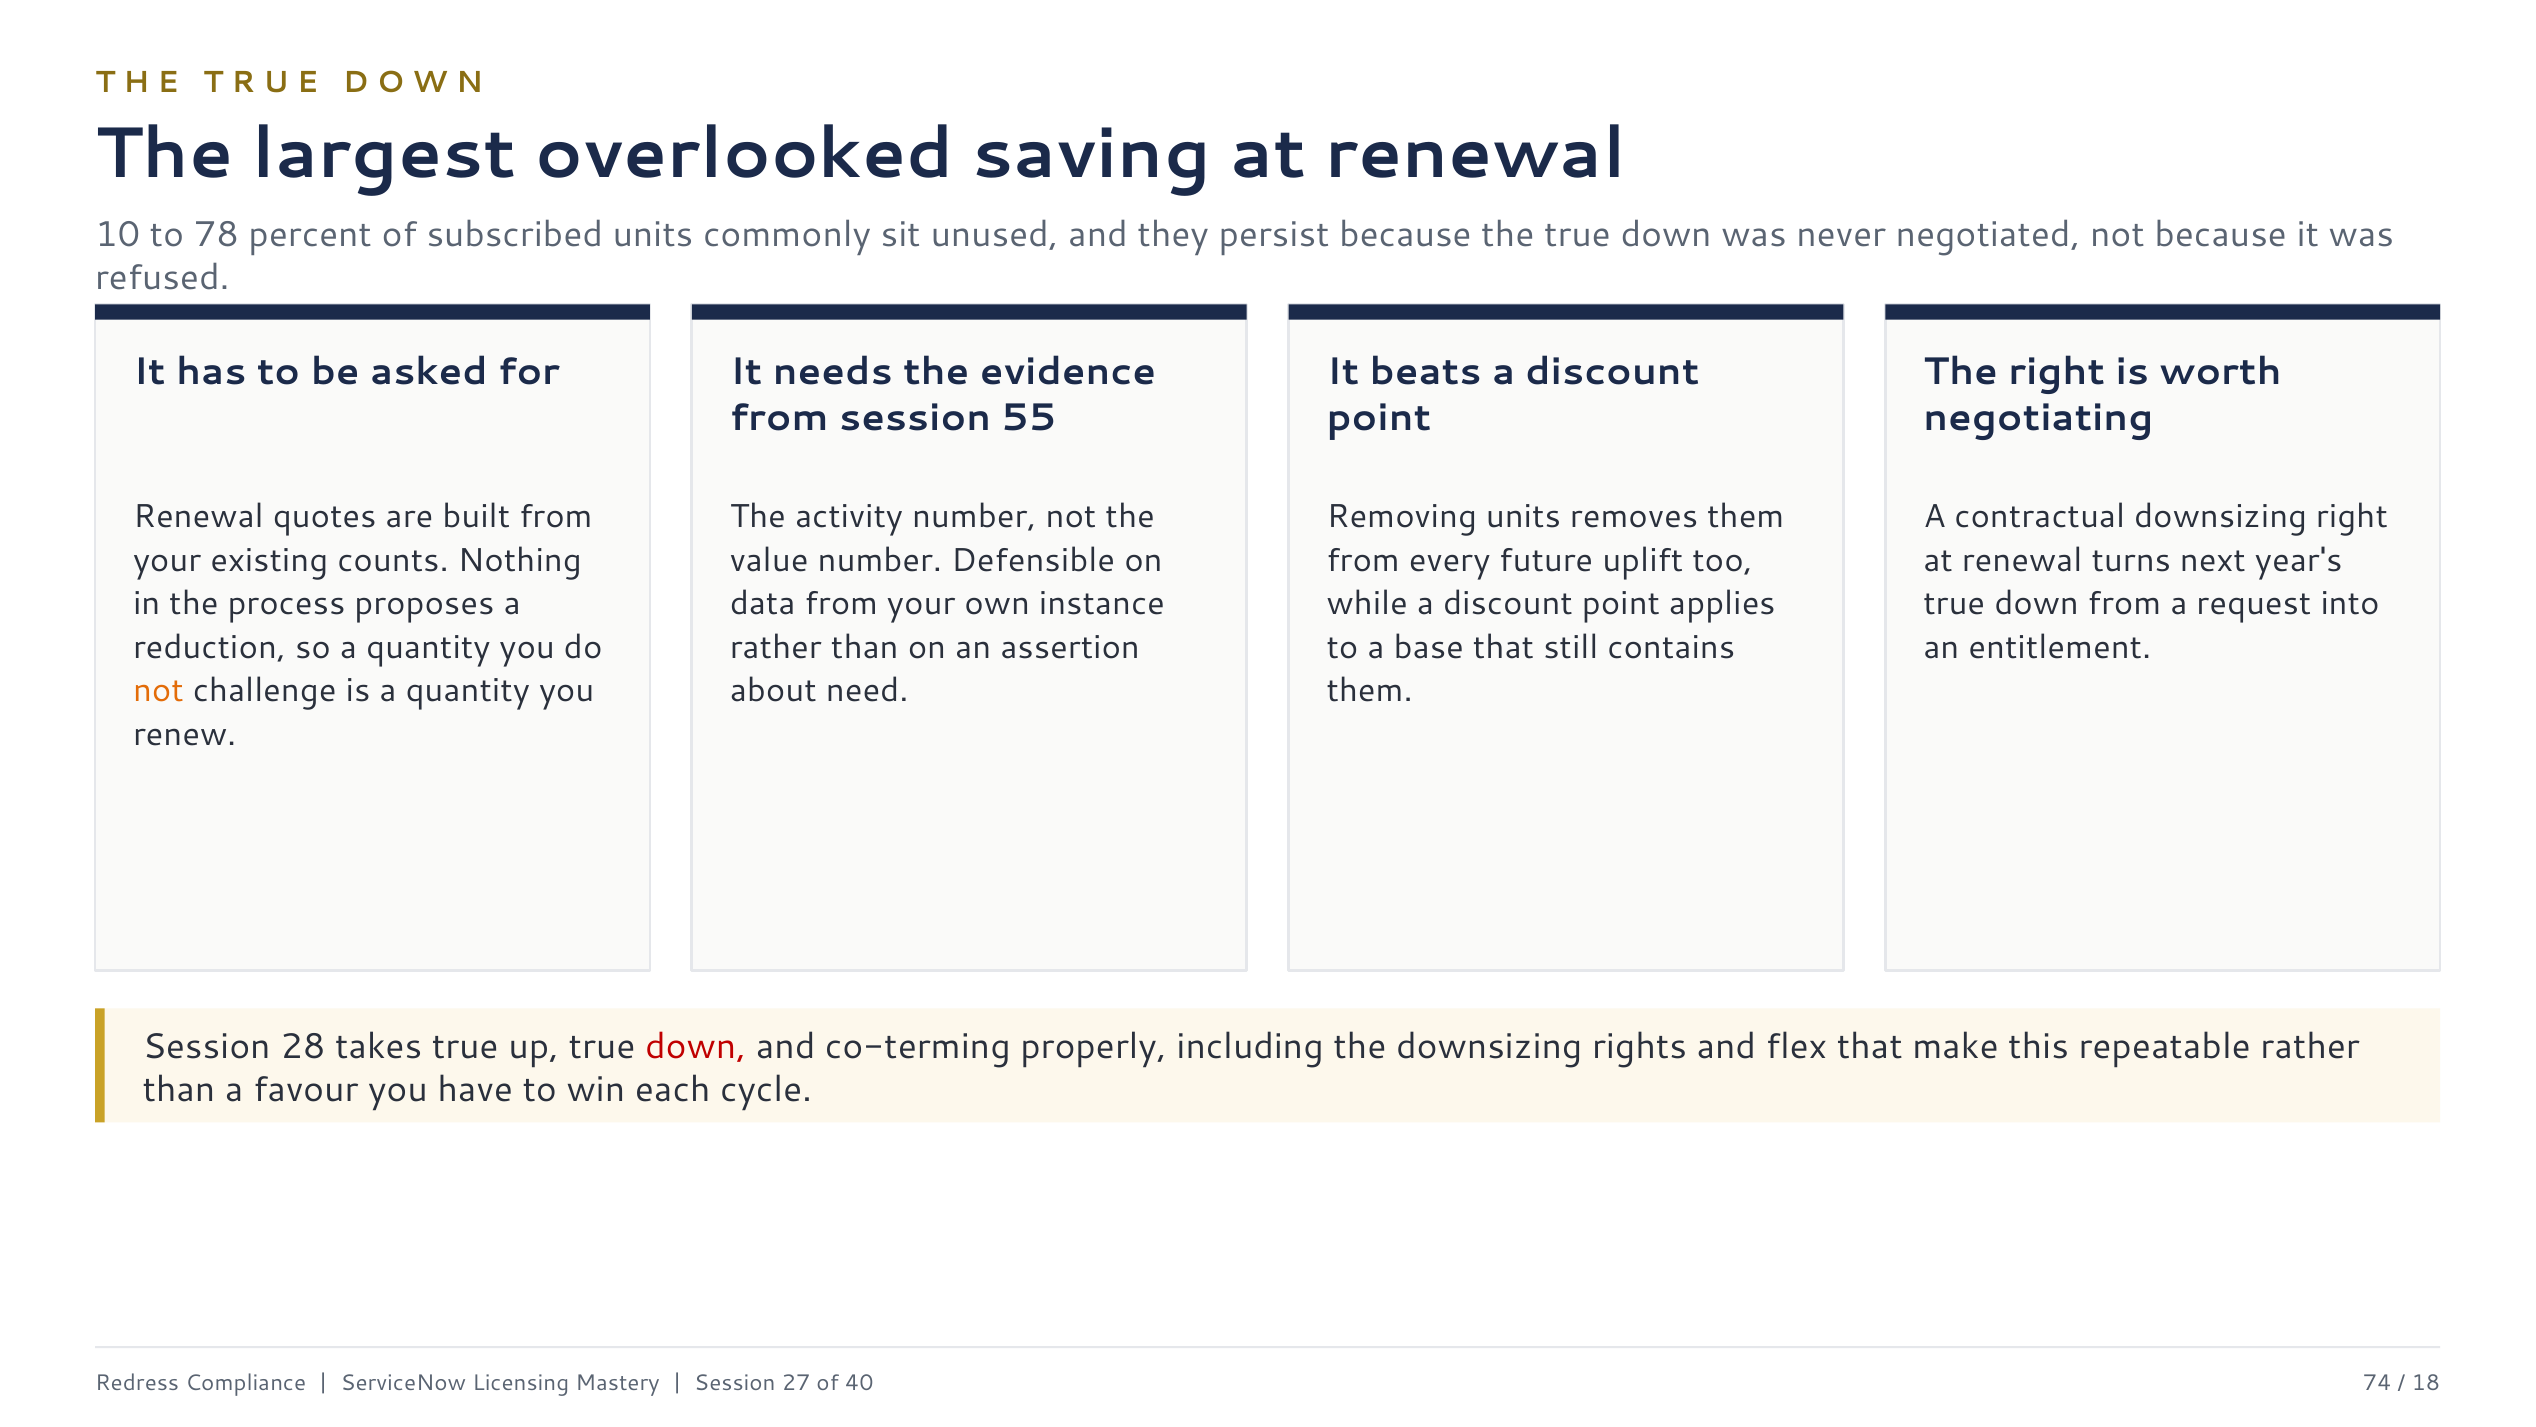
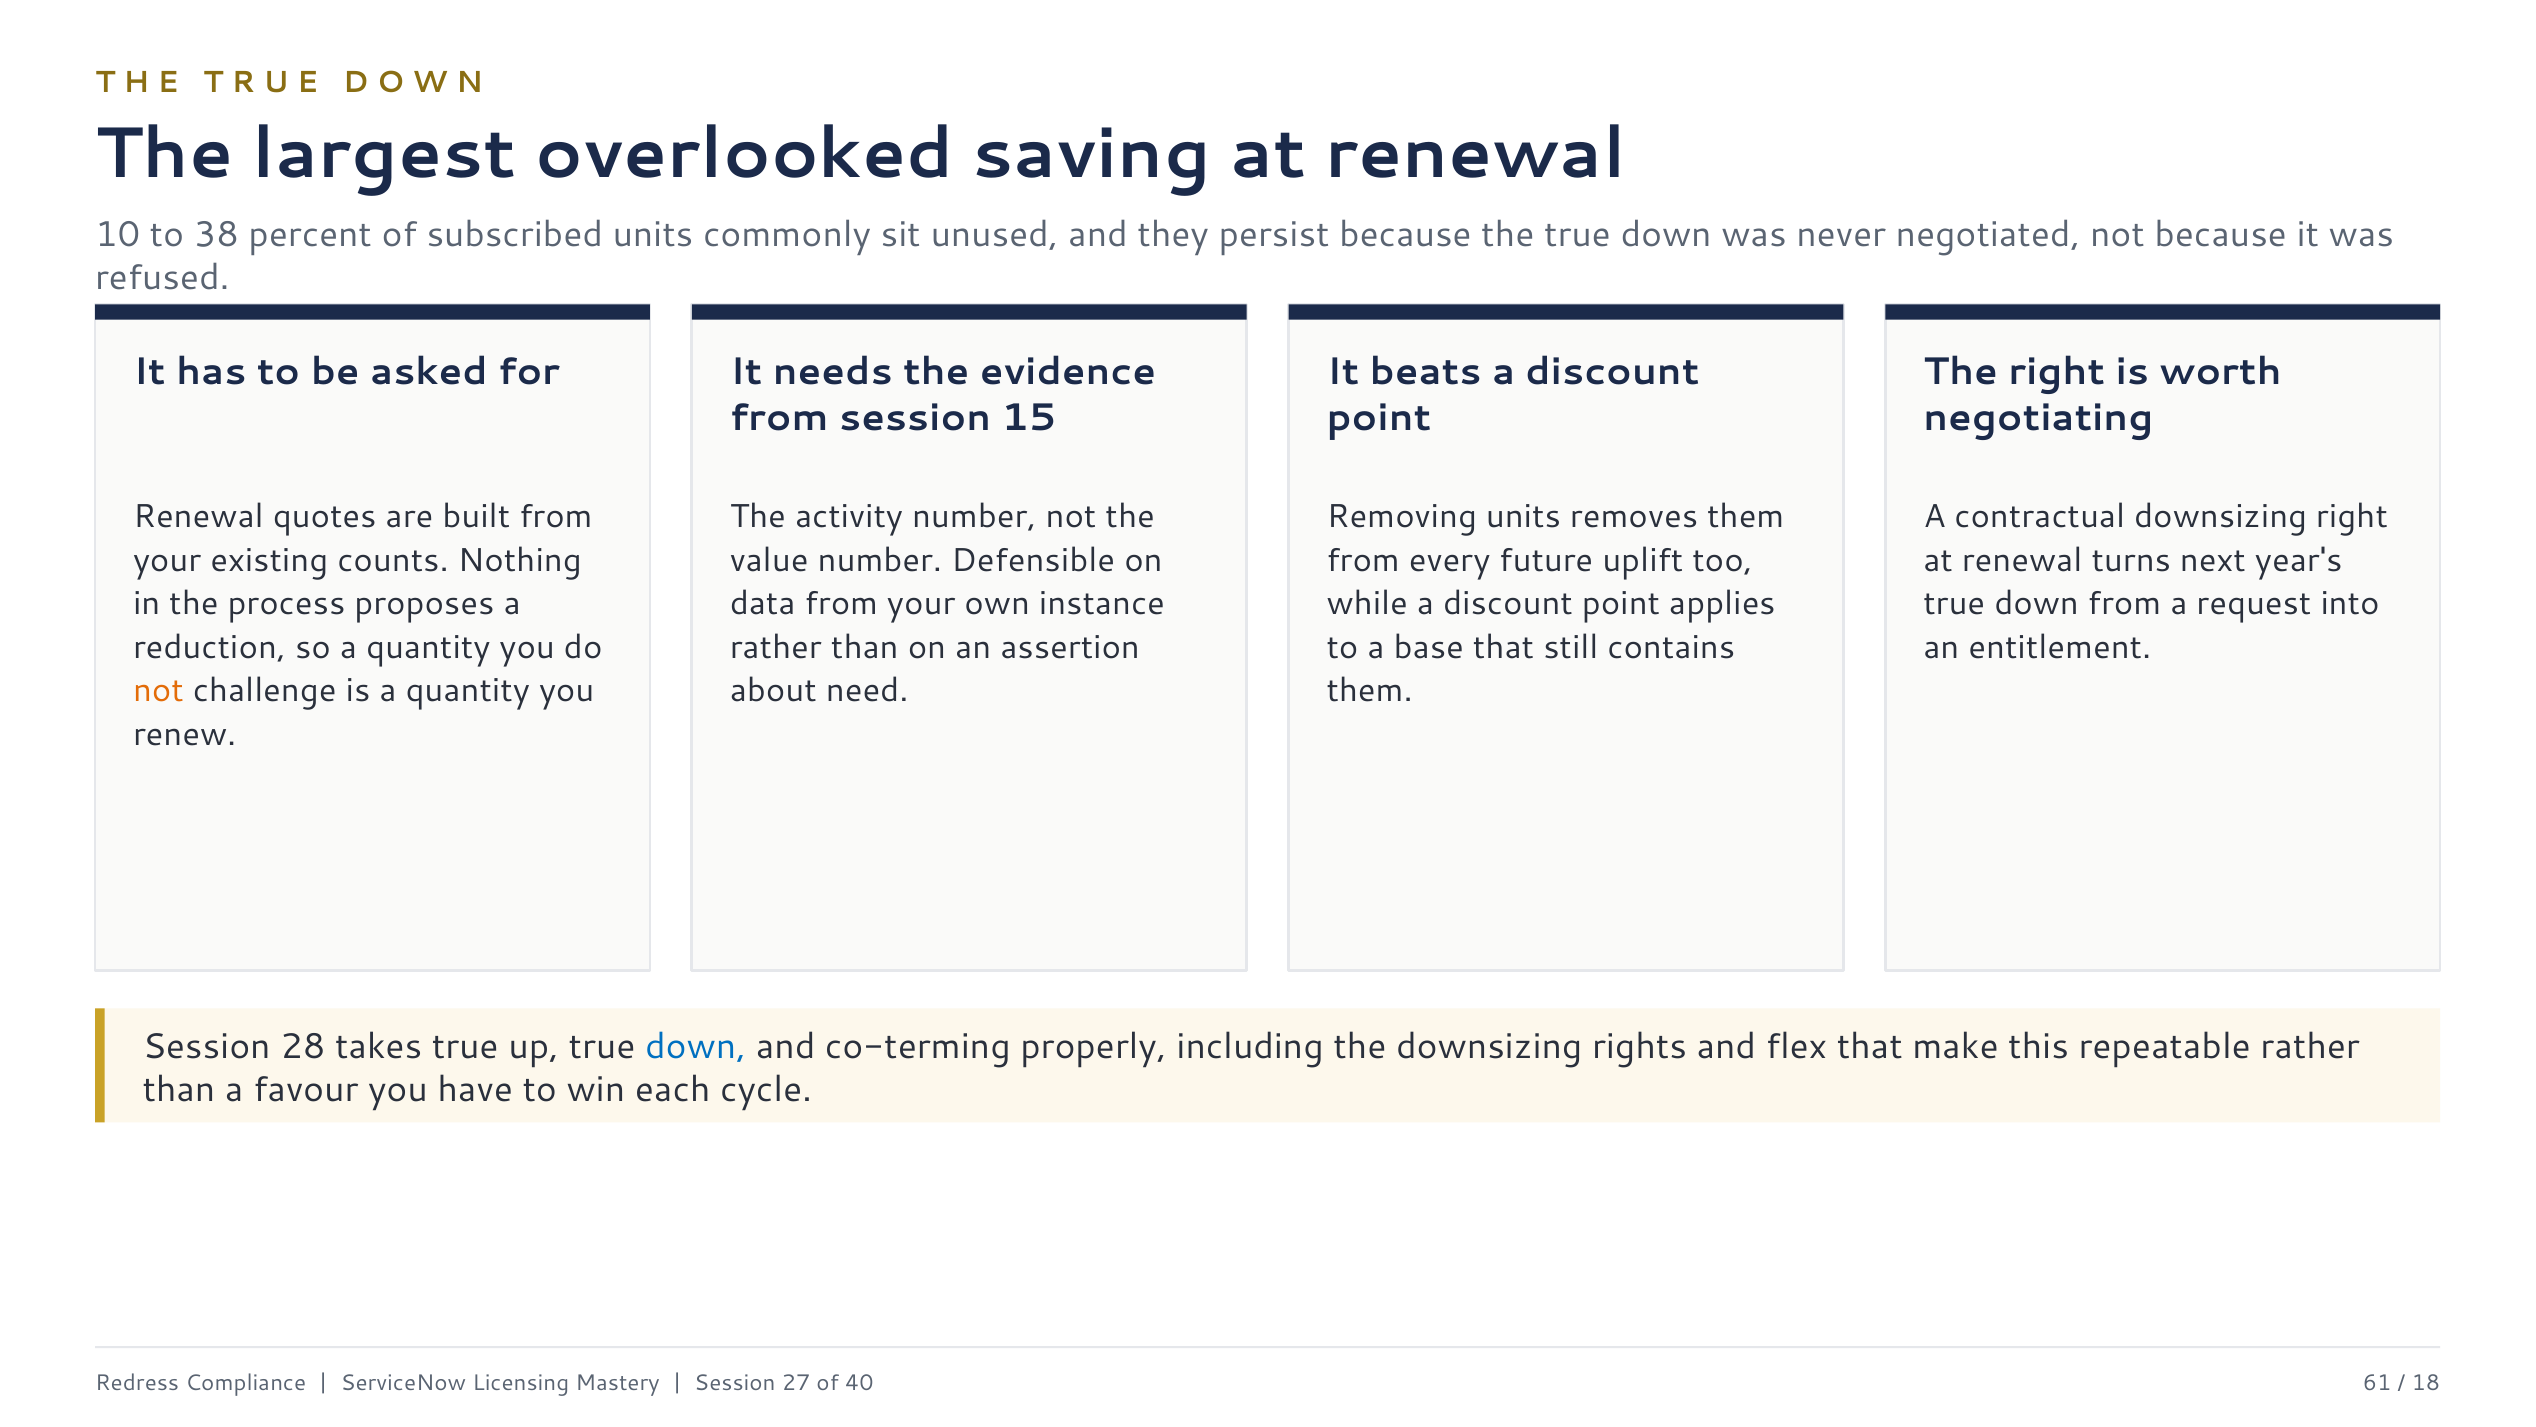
78: 78 -> 38 (216, 235)
55: 55 -> 15 (1029, 418)
down colour: red -> blue (696, 1046)
74: 74 -> 61 (2377, 1382)
